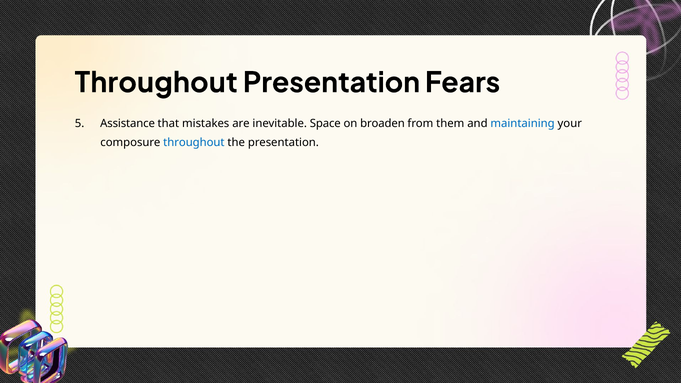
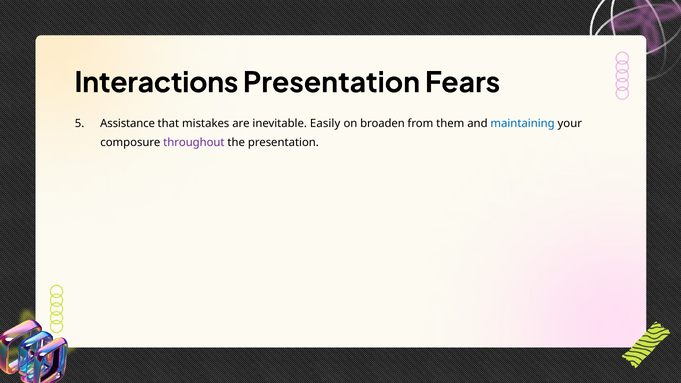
Throughout: Throughout -> Interactions (157, 83)
Space: Space -> Easily (325, 124)
throughout colour: blue -> purple (194, 142)
